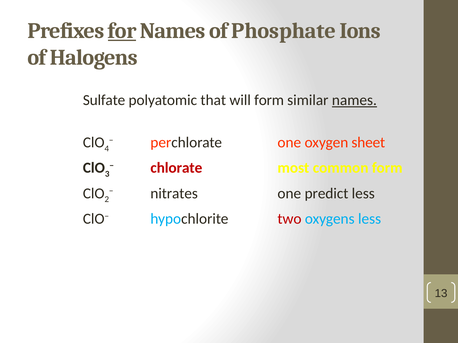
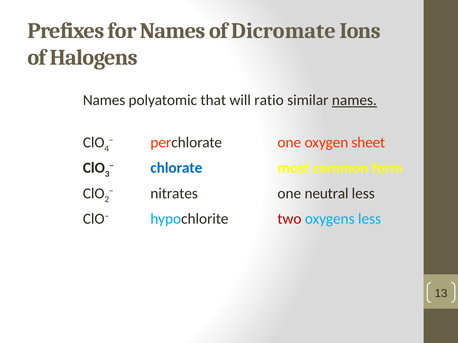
for underline: present -> none (122, 31)
Phosphate: Phosphate -> Dicromate (284, 31)
Sulfate: Sulfate -> Names (104, 100)
will form: form -> ratio (269, 100)
chlorate colour: red -> blue (176, 168)
predict: predict -> neutral (327, 194)
